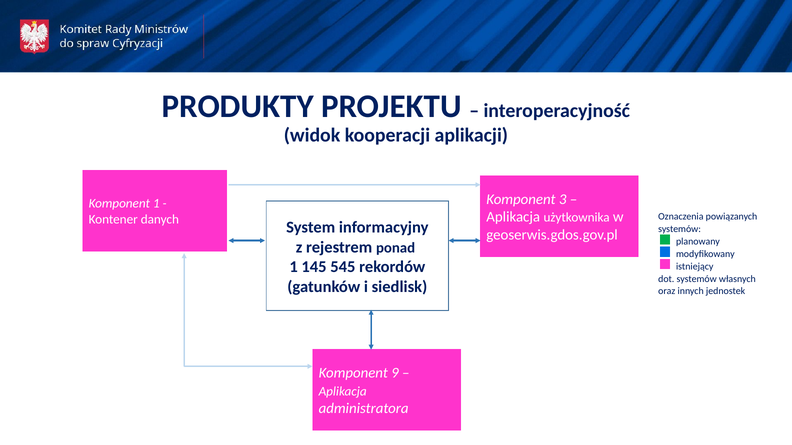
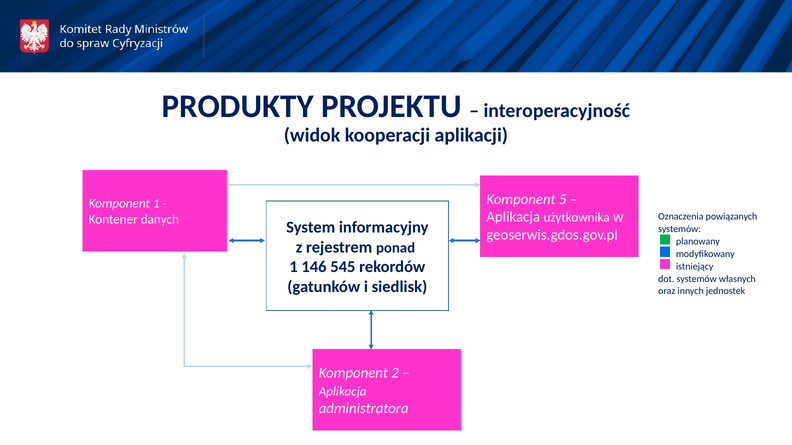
3: 3 -> 5 (563, 200)
145: 145 -> 146 (314, 267)
9: 9 -> 2 (395, 373)
